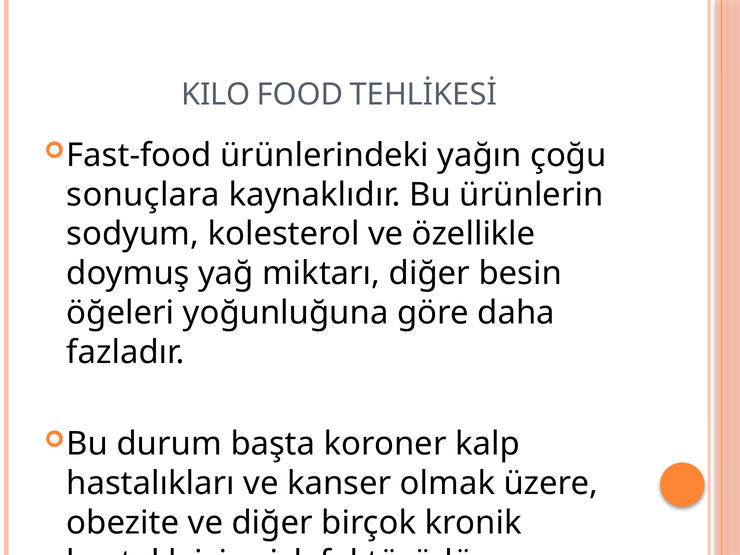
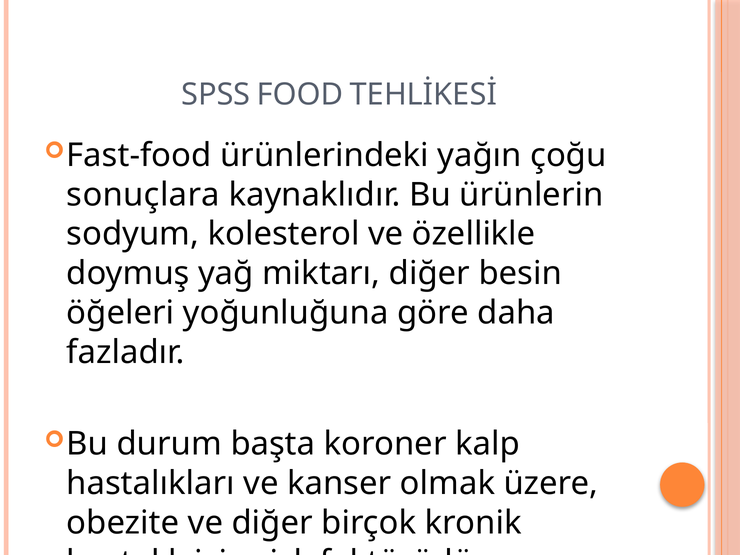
KILO: KILO -> SPSS (216, 95)
